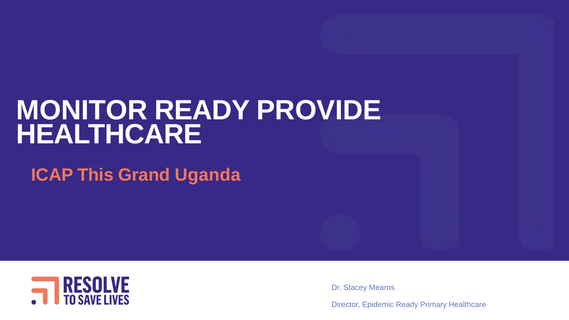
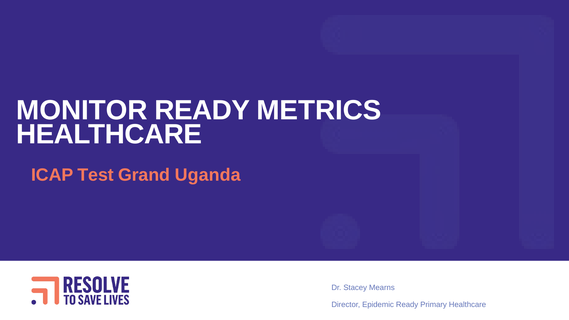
PROVIDE: PROVIDE -> METRICS (319, 110)
This: This -> Test (96, 175)
